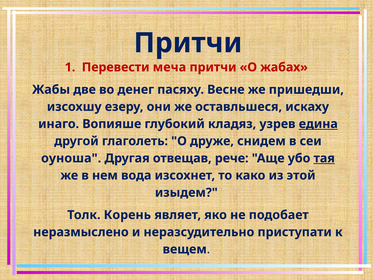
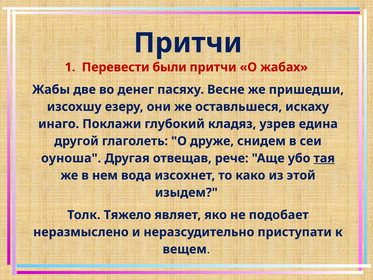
меча: меча -> были (170, 67)
Вопияше: Вопияше -> Поклажи (112, 124)
едина underline: present -> none (318, 124)
Корень: Корень -> Тяжело (127, 215)
